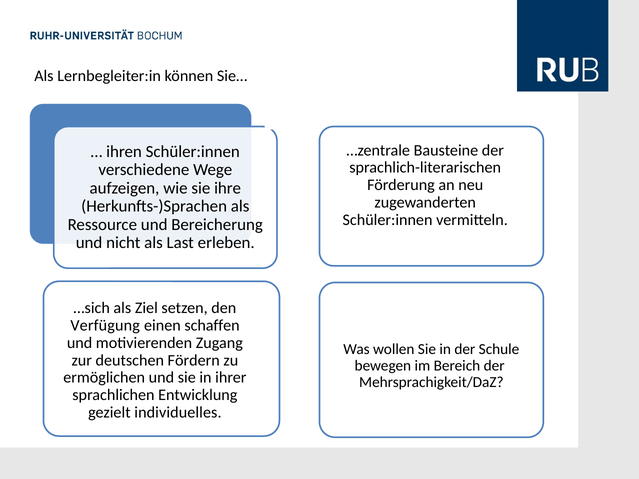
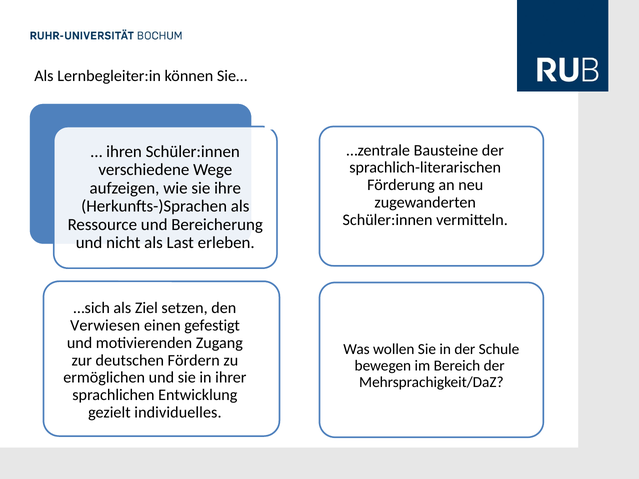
Verfügung: Verfügung -> Verwiesen (105, 326)
schaffen: schaffen -> gefestigt (212, 326)
